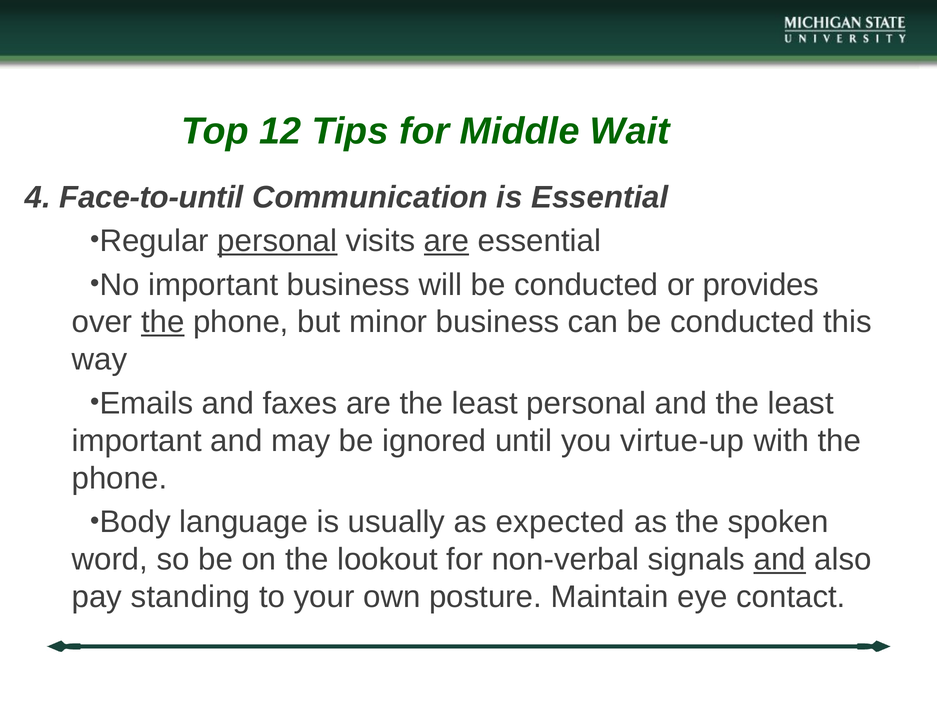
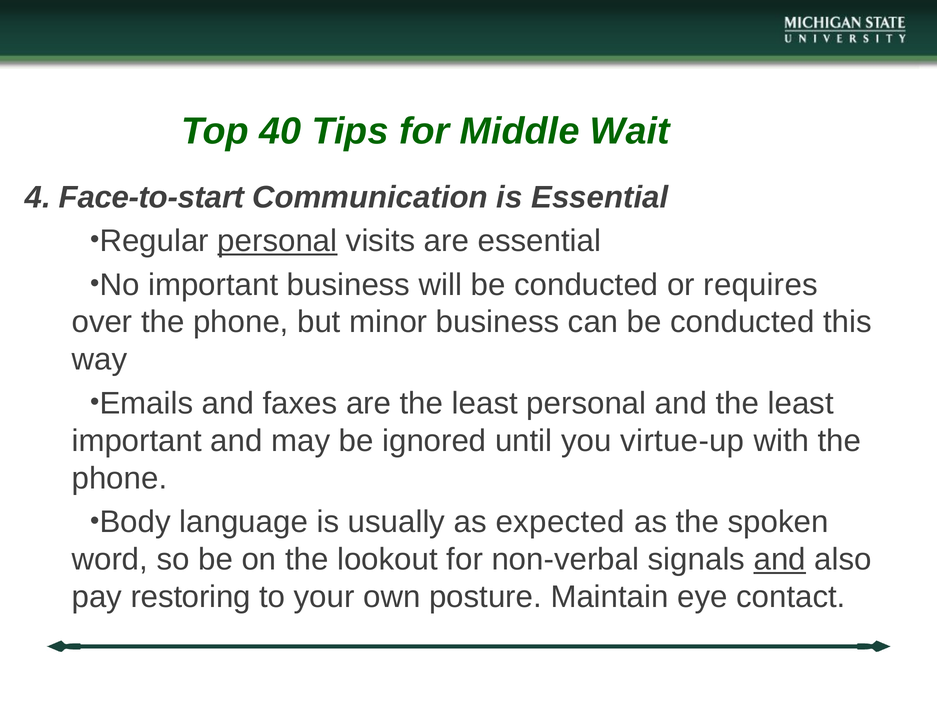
12: 12 -> 40 (280, 131)
Face-to-until: Face-to-until -> Face-to-start (152, 197)
are underline: present -> none (447, 241)
provides: provides -> requires (761, 285)
the underline: present -> none (163, 322)
standing: standing -> restoring (191, 597)
